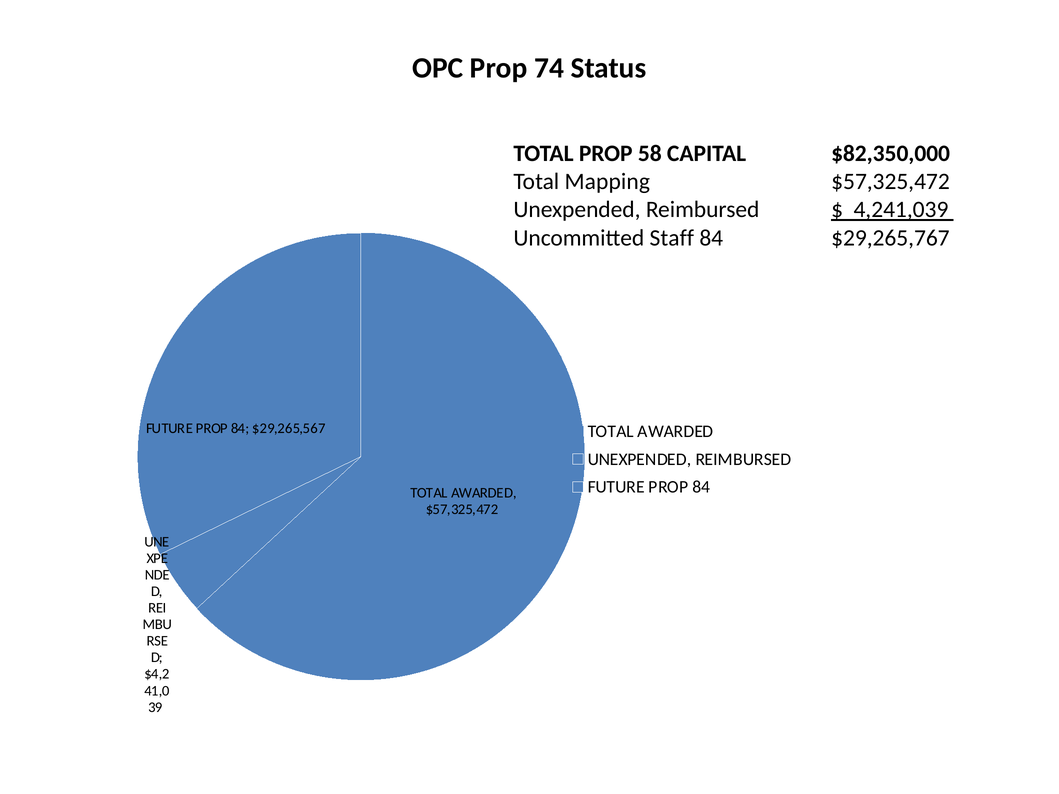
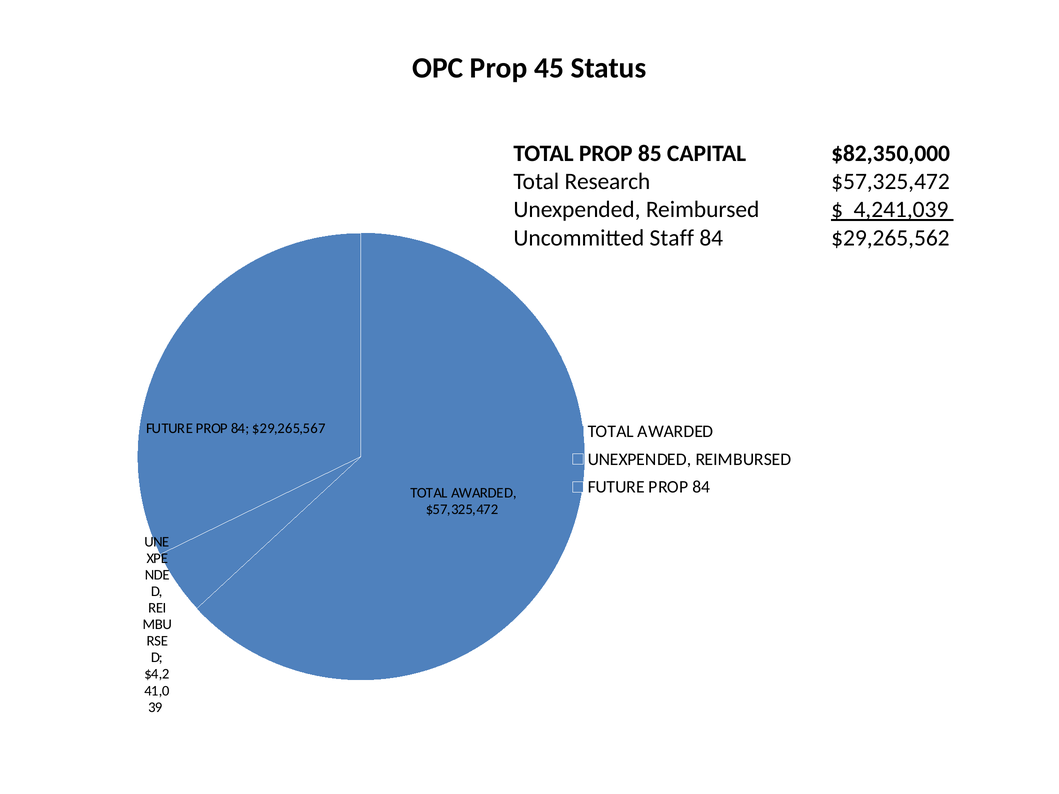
74: 74 -> 45 (549, 68)
58: 58 -> 85 (650, 153)
Mapping: Mapping -> Research (607, 182)
$29,265,767: $29,265,767 -> $29,265,562 (890, 238)
